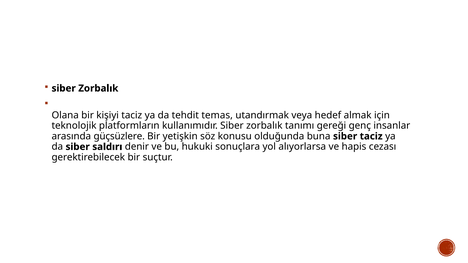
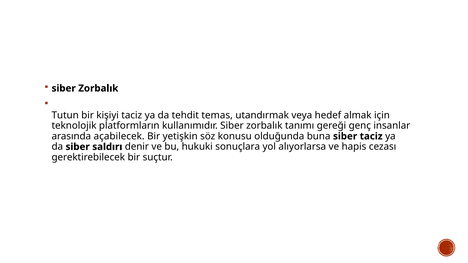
Olana: Olana -> Tutun (65, 115)
güçsüzlere: güçsüzlere -> açabilecek (119, 136)
